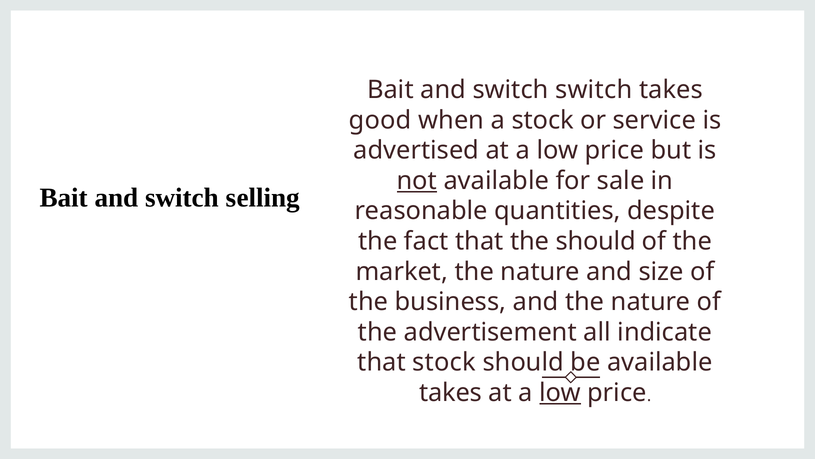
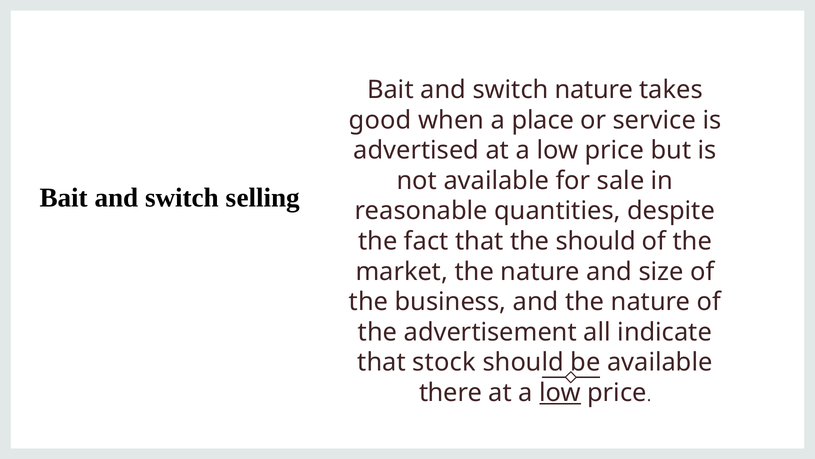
switch switch: switch -> nature (594, 90)
a stock: stock -> place (543, 120)
not underline: present -> none (417, 181)
takes: takes -> there (451, 392)
